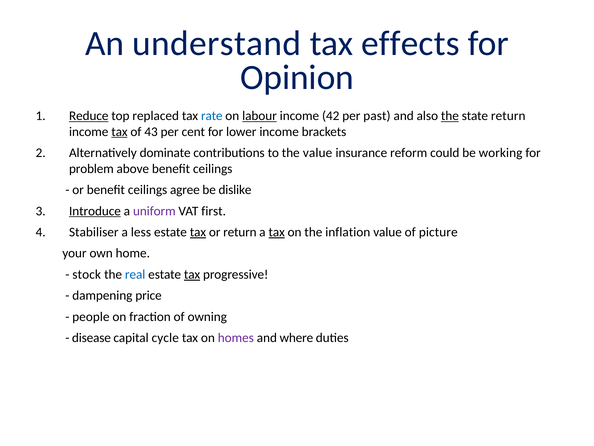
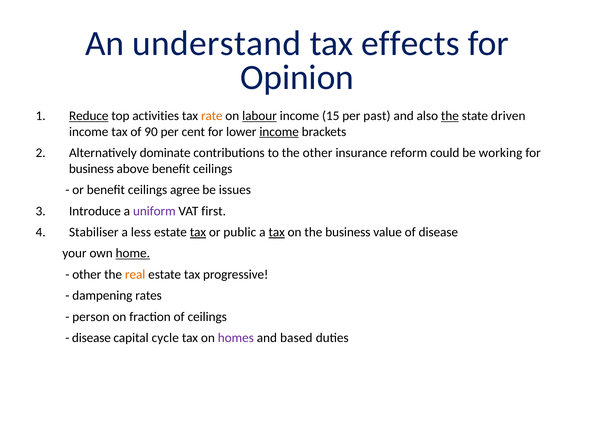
replaced: replaced -> activities (156, 116)
rate colour: blue -> orange (212, 116)
42: 42 -> 15 (331, 116)
state return: return -> driven (508, 116)
tax underline: present -> none (119, 132)
43: 43 -> 90 (151, 132)
income underline: none -> present (279, 132)
the value: value -> other (318, 153)
problem: problem -> business (91, 169)
dislike: dislike -> issues (235, 190)
Introduce underline: present -> none (95, 211)
or return: return -> public (240, 232)
the inflation: inflation -> business (348, 232)
of picture: picture -> disease (438, 232)
home underline: none -> present (133, 253)
stock: stock -> other (87, 274)
real colour: blue -> orange (135, 274)
tax underline: present -> none (192, 274)
price: price -> rates (149, 295)
people: people -> person (91, 316)
of owning: owning -> ceilings (207, 316)
where: where -> based (296, 337)
